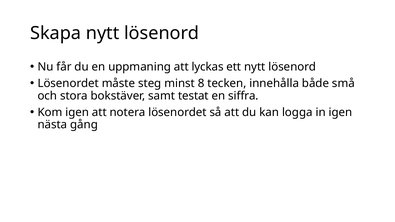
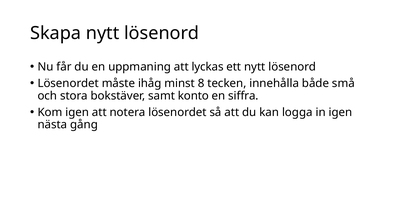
steg: steg -> ihåg (150, 83)
testat: testat -> konto (193, 96)
